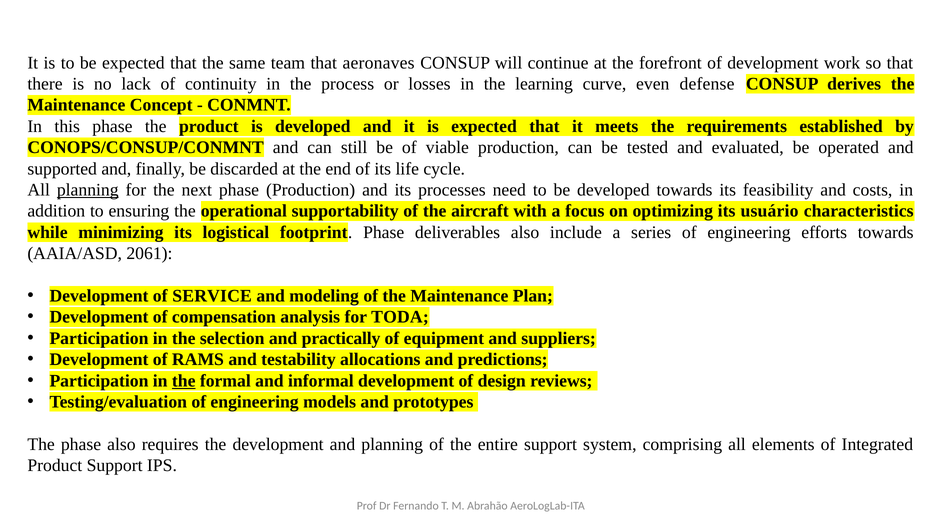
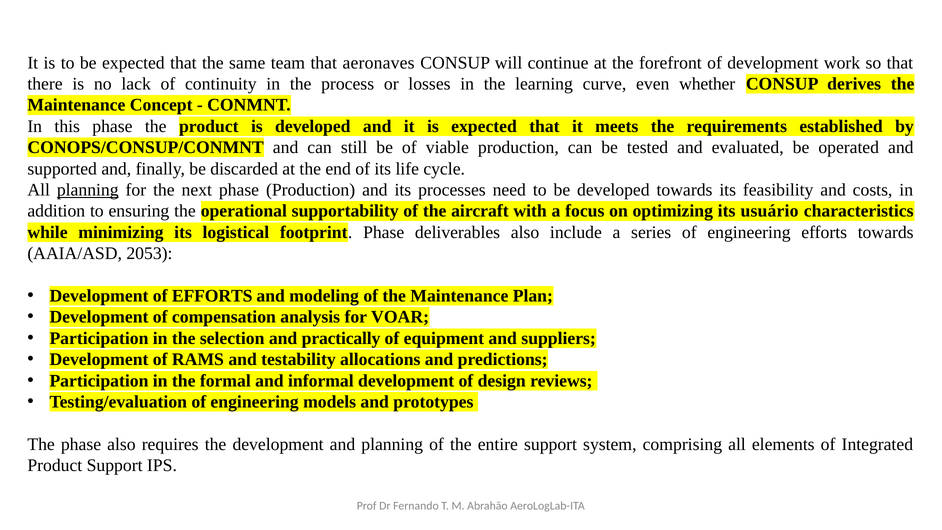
defense: defense -> whether (707, 84)
2061: 2061 -> 2053 (149, 253)
of SERVICE: SERVICE -> EFFORTS (212, 296)
TODA: TODA -> VOAR (400, 317)
the underline: present -> none (184, 381)
